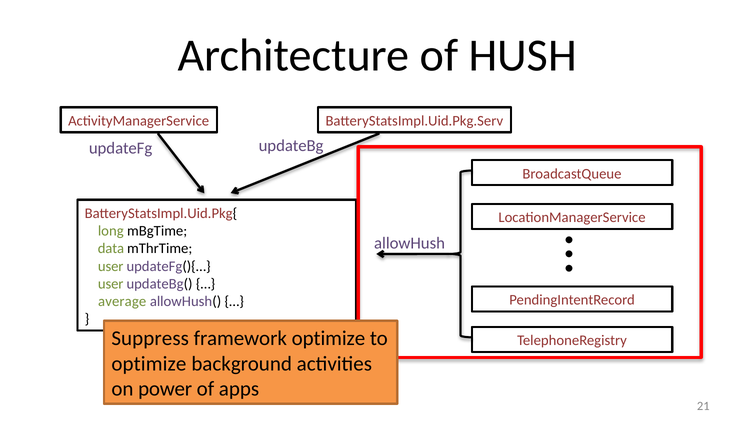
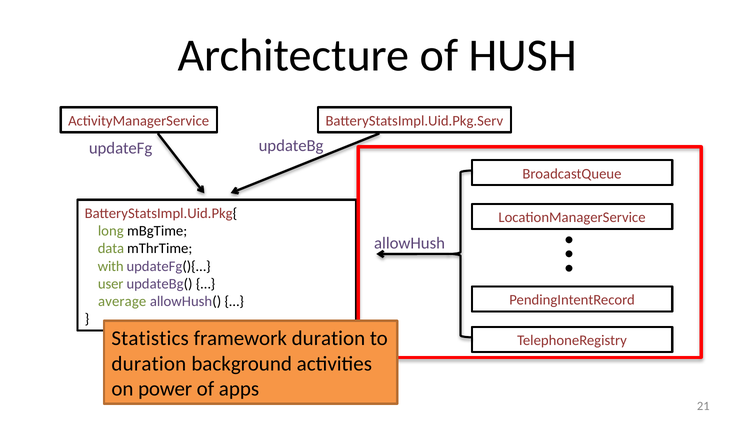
user: user -> with (111, 266)
Suppress: Suppress -> Statistics (150, 338)
framework optimize: optimize -> duration (328, 338)
optimize: optimize -> duration (149, 364)
